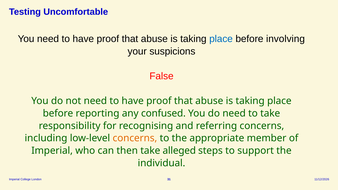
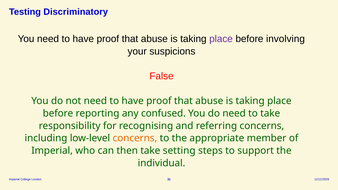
Uncomfortable: Uncomfortable -> Discriminatory (76, 12)
place colour: blue -> purple (221, 39)
alleged: alleged -> setting (179, 151)
